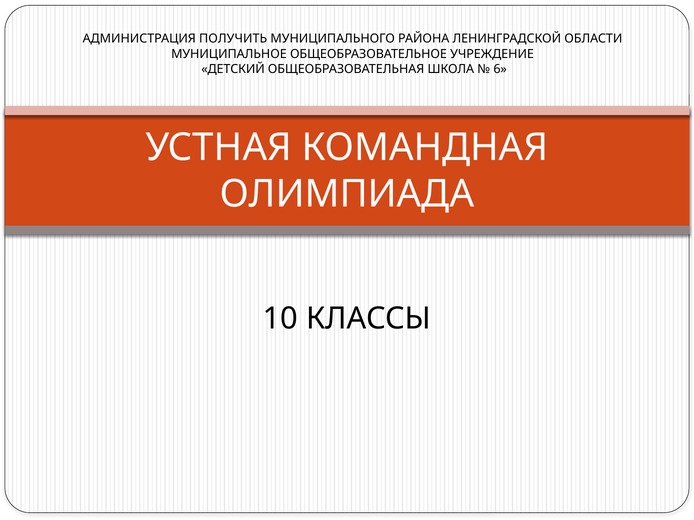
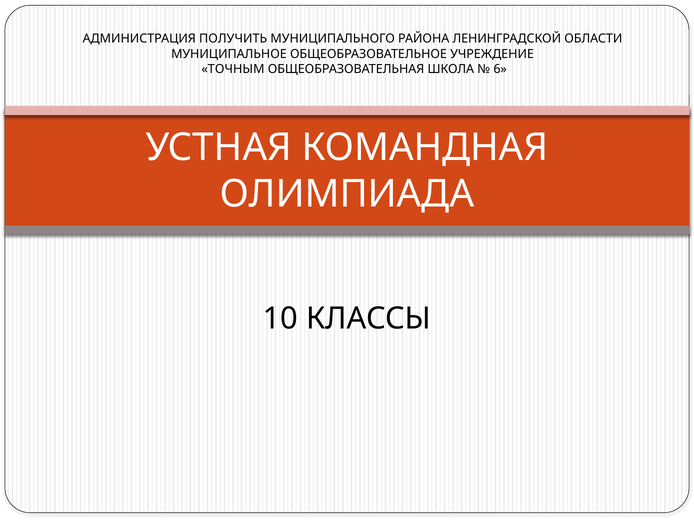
ДЕТСКИЙ: ДЕТСКИЙ -> ТОЧНЫМ (233, 69)
